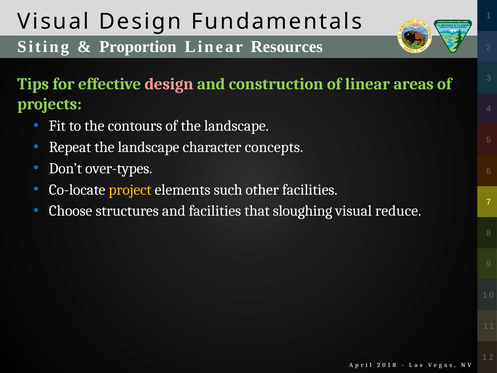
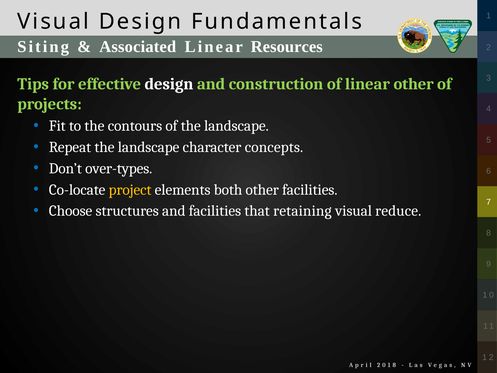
Proportion: Proportion -> Associated (138, 47)
design colour: pink -> white (169, 84)
linear areas: areas -> other (414, 84)
such: such -> both (228, 190)
sloughing: sloughing -> retaining (302, 211)
